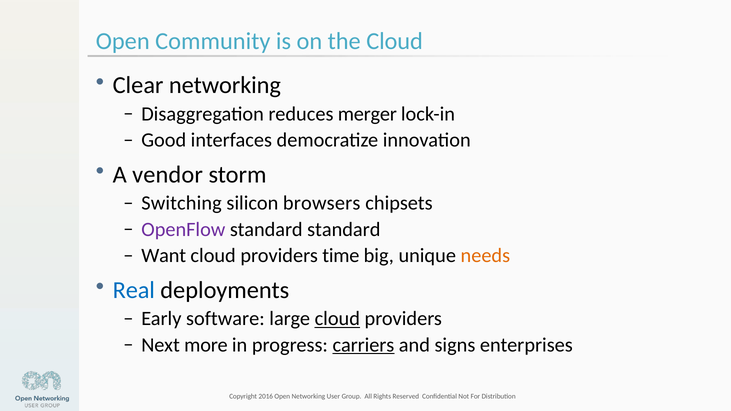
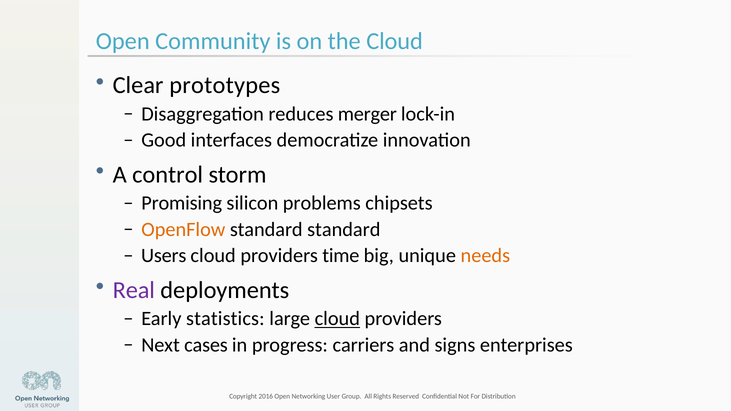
Clear networking: networking -> prototypes (225, 85)
vendor: vendor -> control (168, 175)
Switching: Switching -> Promising (182, 203)
browsers: browsers -> problems (322, 203)
OpenFlow colour: purple -> orange (183, 229)
Want: Want -> Users (164, 256)
Real colour: blue -> purple (134, 290)
software: software -> statistics (225, 319)
more: more -> cases (206, 345)
carriers underline: present -> none (363, 345)
